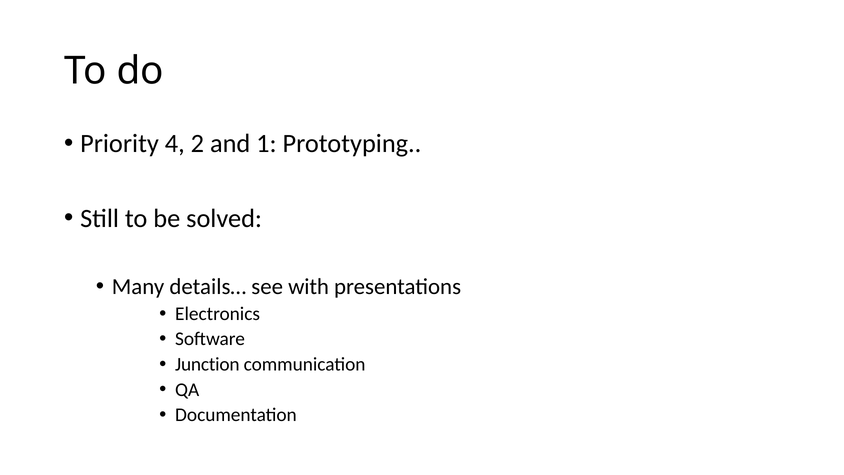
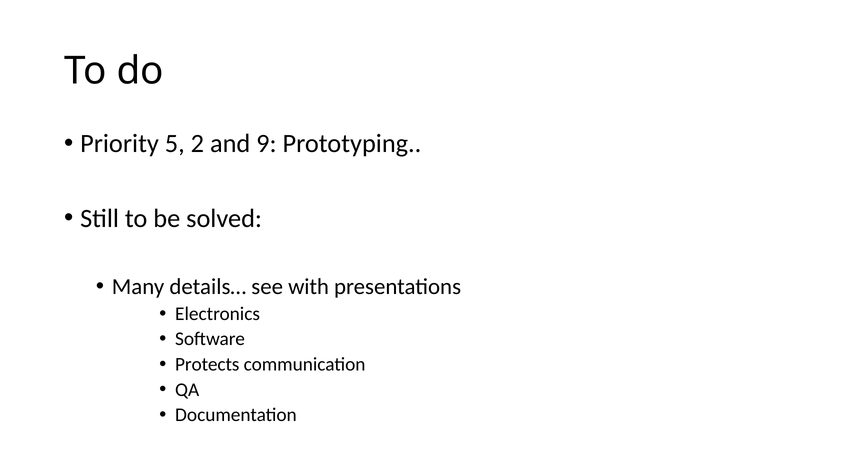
4: 4 -> 5 (175, 144)
1: 1 -> 9 (266, 144)
Junction: Junction -> Protects (207, 364)
